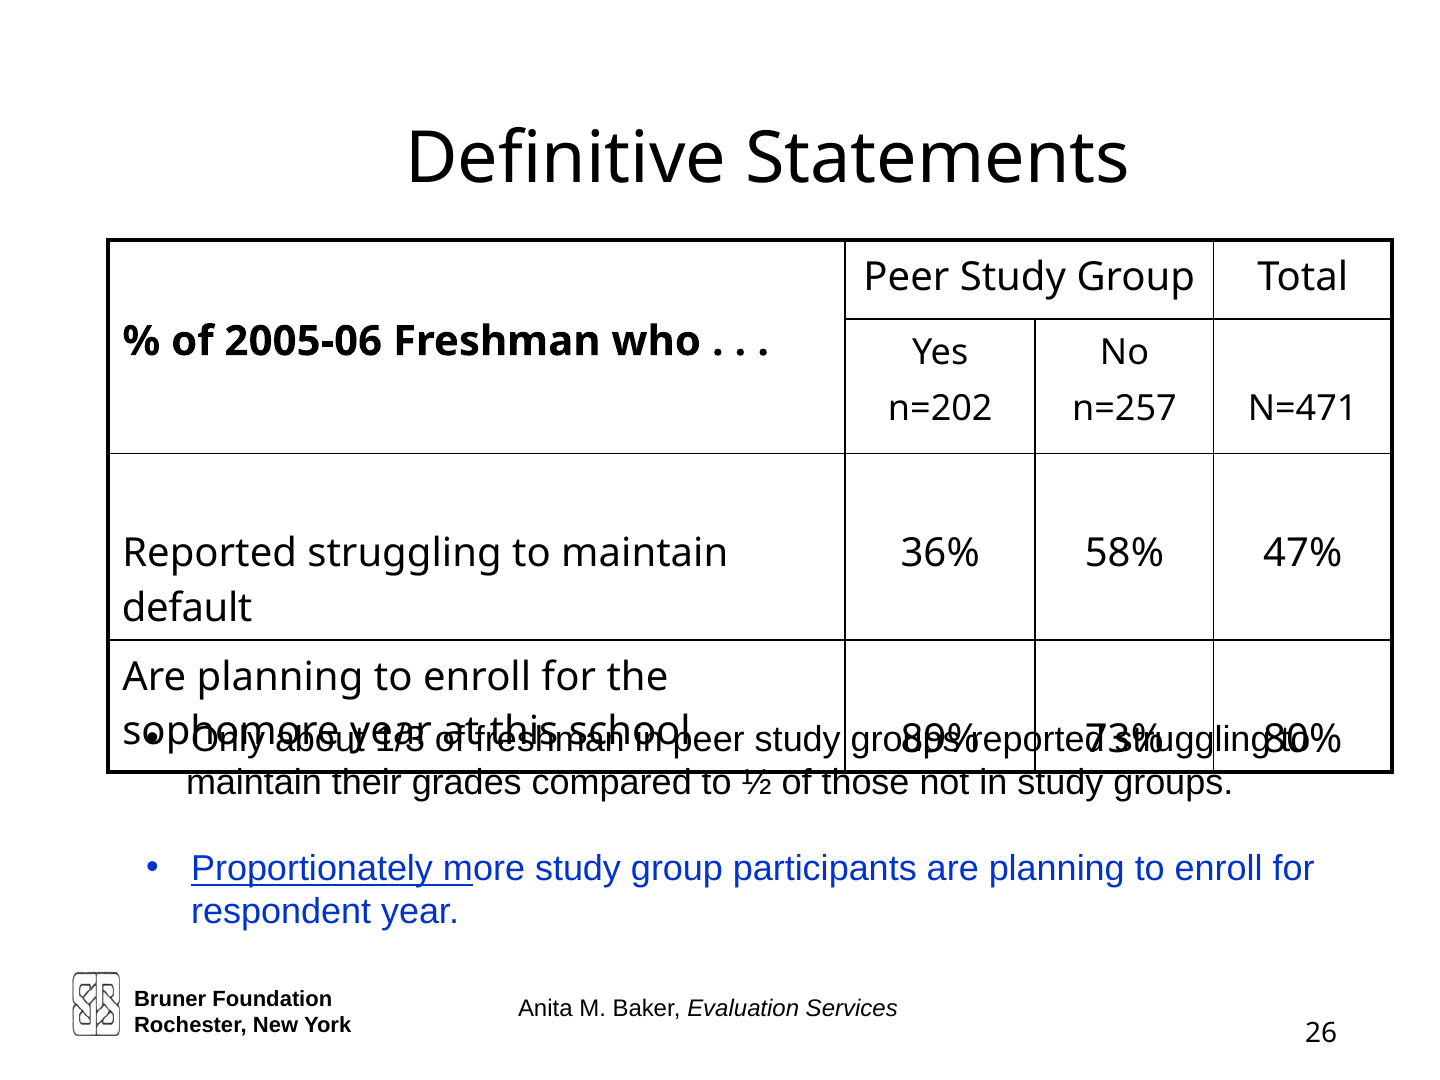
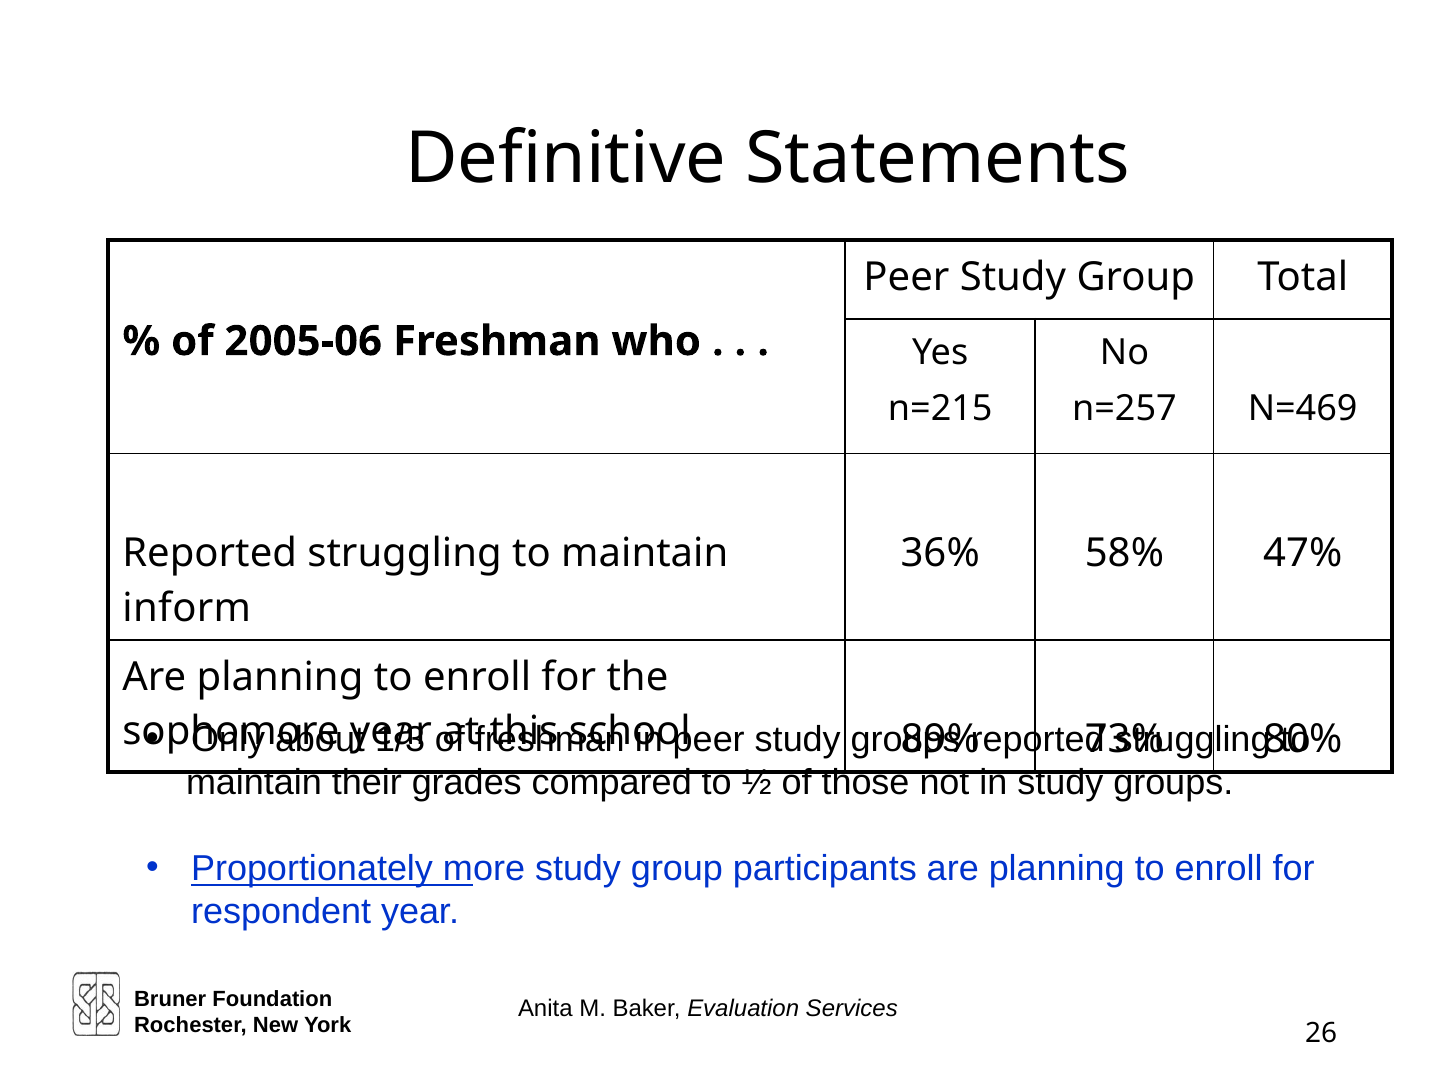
n=202: n=202 -> n=215 (940, 409)
N=471: N=471 -> N=469 (1303, 409)
default: default -> inform (187, 608)
